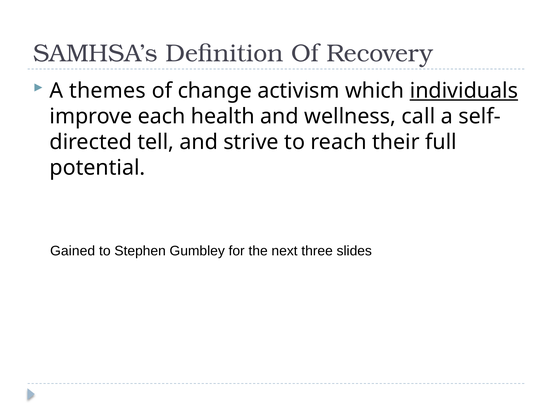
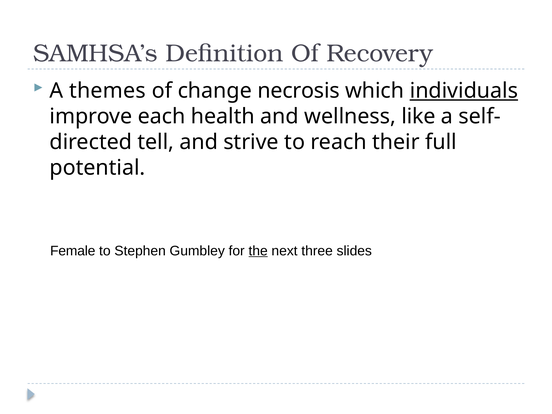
activism: activism -> necrosis (298, 91)
call: call -> like (419, 116)
Gained: Gained -> Female (73, 251)
the underline: none -> present (258, 251)
